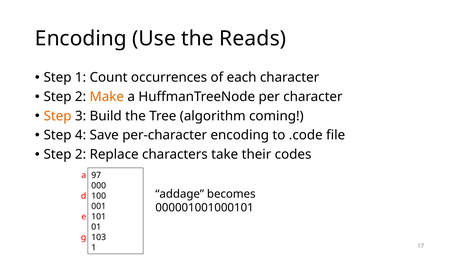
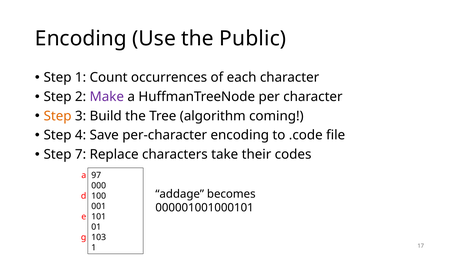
Reads: Reads -> Public (253, 39)
Make colour: orange -> purple (107, 97)
2: 2 -> 7 (81, 155)
